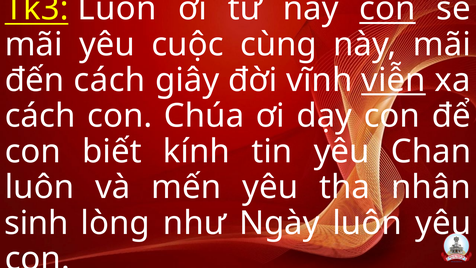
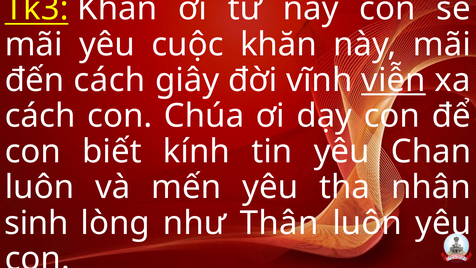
Tk3 Luôn: Luôn -> Khăn (117, 9)
con underline: present -> none (387, 9)
cuộc cùng: cùng -> khăn (278, 44)
Ngày: Ngày -> Thân (279, 223)
